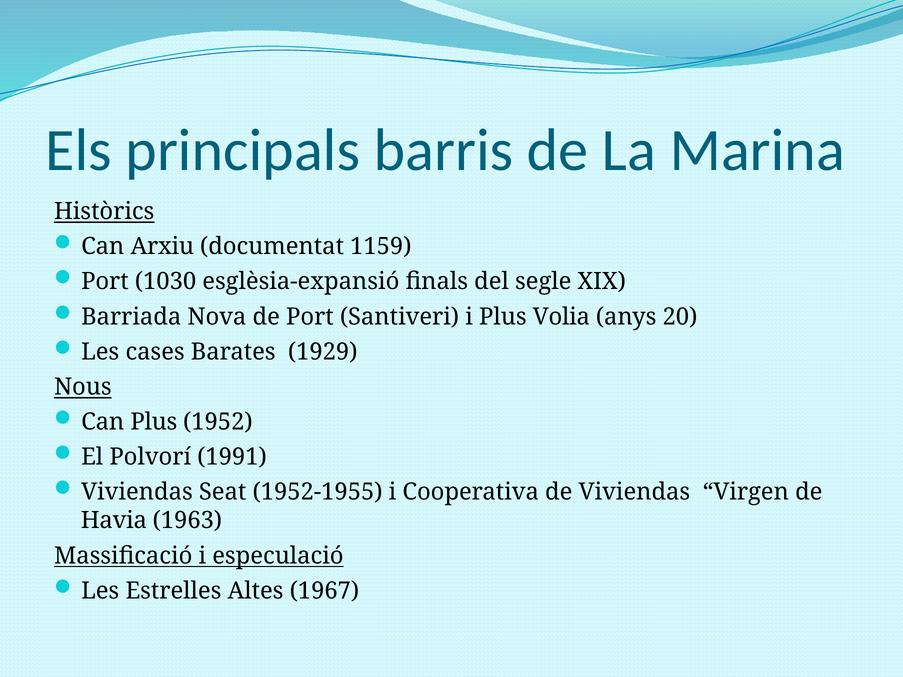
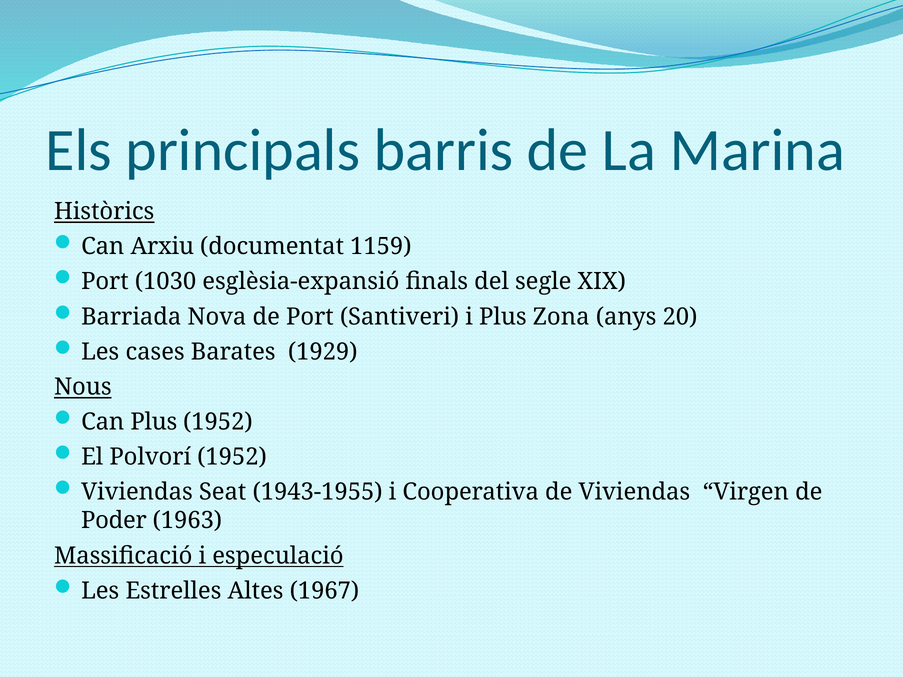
Volia: Volia -> Zona (561, 317)
Polvorí 1991: 1991 -> 1952 (232, 457)
1952-1955: 1952-1955 -> 1943-1955 (318, 492)
Havia: Havia -> Poder (114, 521)
